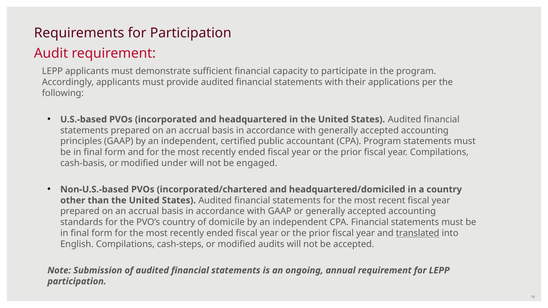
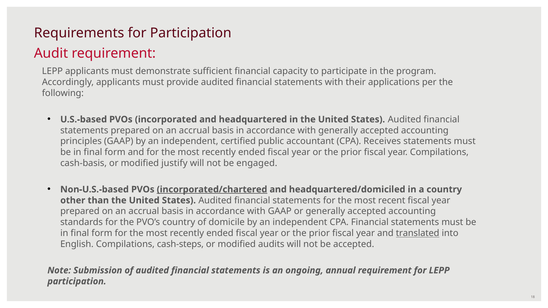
CPA Program: Program -> Receives (382, 141)
under: under -> justify (174, 163)
incorporated/chartered underline: none -> present (212, 190)
